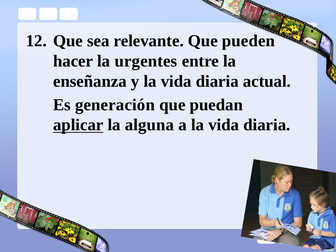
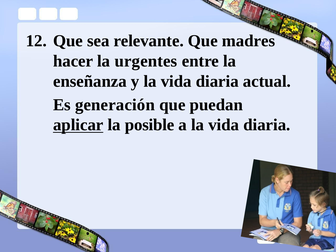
pueden: pueden -> madres (249, 41)
alguna: alguna -> posible (150, 125)
